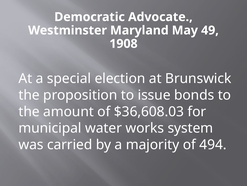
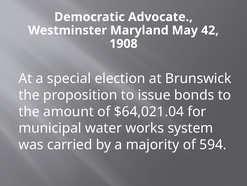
49: 49 -> 42 (210, 30)
$36,608.03: $36,608.03 -> $64,021.04 (149, 111)
494: 494 -> 594 (213, 144)
